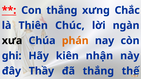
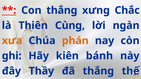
Chúc: Chúc -> Cùng (70, 26)
xưa colour: black -> orange (12, 41)
nhận: nhận -> bánh (99, 56)
